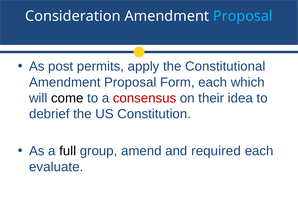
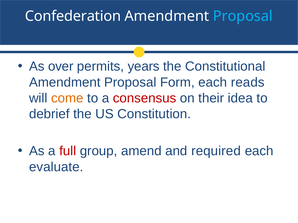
Consideration: Consideration -> Confederation (73, 16)
post: post -> over (61, 67)
apply: apply -> years (144, 67)
which: which -> reads (248, 82)
come colour: black -> orange (67, 98)
full colour: black -> red (68, 151)
